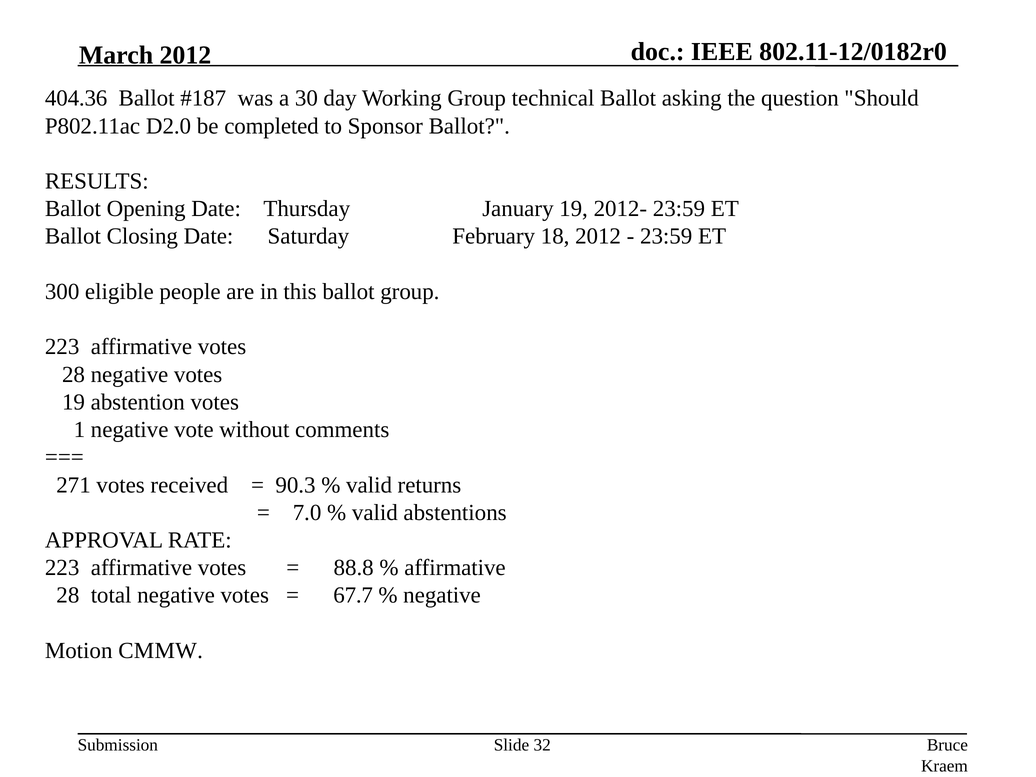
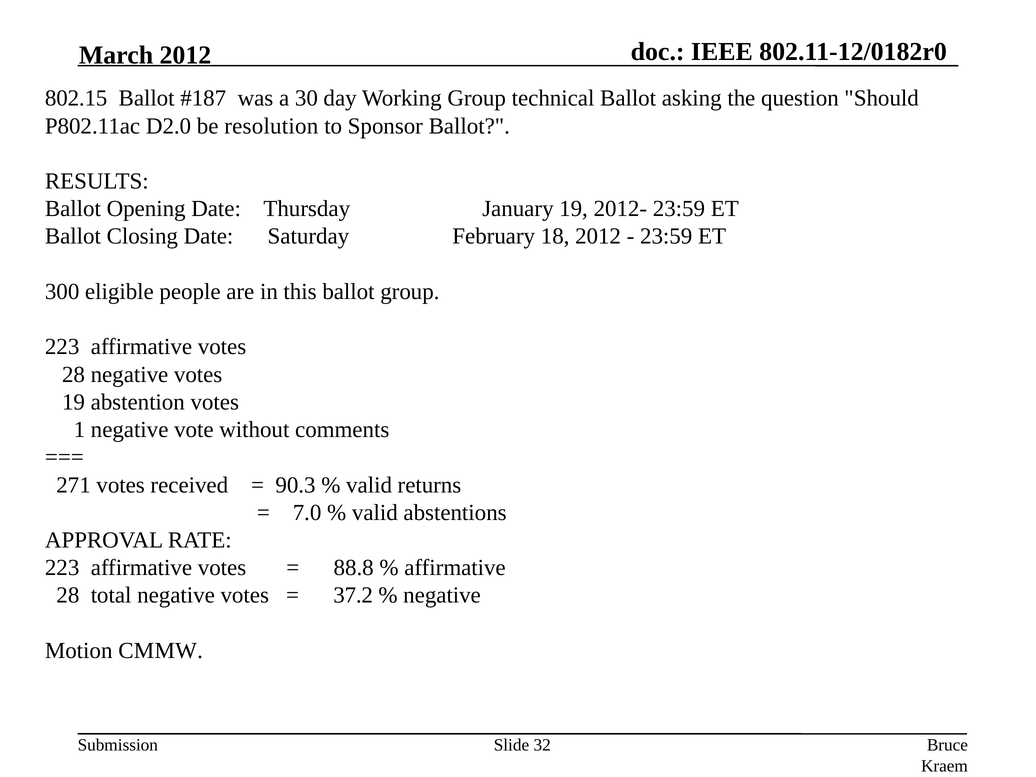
404.36: 404.36 -> 802.15 (76, 98)
completed: completed -> resolution (271, 126)
67.7: 67.7 -> 37.2 (353, 595)
